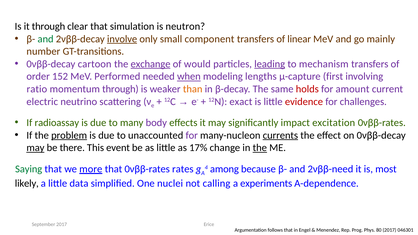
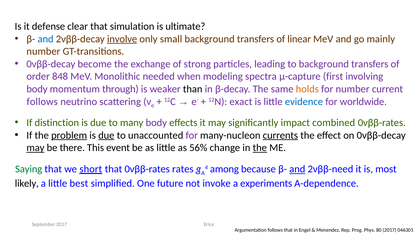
it through: through -> defense (48, 26)
neutron: neutron -> ultimate (185, 26)
and colour: green -> blue (46, 39)
small component: component -> background (210, 39)
cartoon: cartoon -> become (95, 64)
exchange underline: present -> none (151, 64)
would: would -> strong (197, 64)
leading underline: present -> none (270, 64)
to mechanism: mechanism -> background (324, 64)
152: 152 -> 848 (60, 77)
Performed: Performed -> Monolithic (117, 77)
when underline: present -> none (189, 77)
lengths: lengths -> spectra (261, 77)
ratio: ratio -> body (37, 89)
than colour: orange -> black (193, 89)
holds colour: red -> orange (307, 89)
for amount: amount -> number (353, 89)
electric: electric -> follows (42, 102)
evidence colour: red -> blue (304, 102)
challenges: challenges -> worldwide (363, 102)
radioassay: radioassay -> distinction (57, 123)
excitation: excitation -> combined (334, 123)
due underline: none -> present (106, 135)
17%: 17% -> 56% (198, 148)
more: more -> short (91, 169)
and underline: none -> present (297, 169)
data: data -> best (79, 184)
nuclei: nuclei -> future (170, 184)
calling: calling -> invoke (217, 184)
